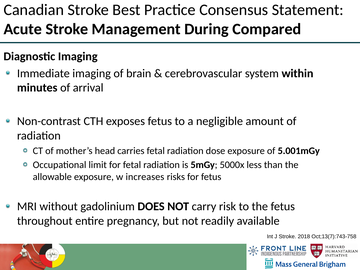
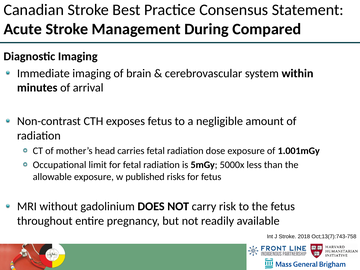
5.001mGy: 5.001mGy -> 1.001mGy (299, 151)
increases: increases -> published (145, 177)
